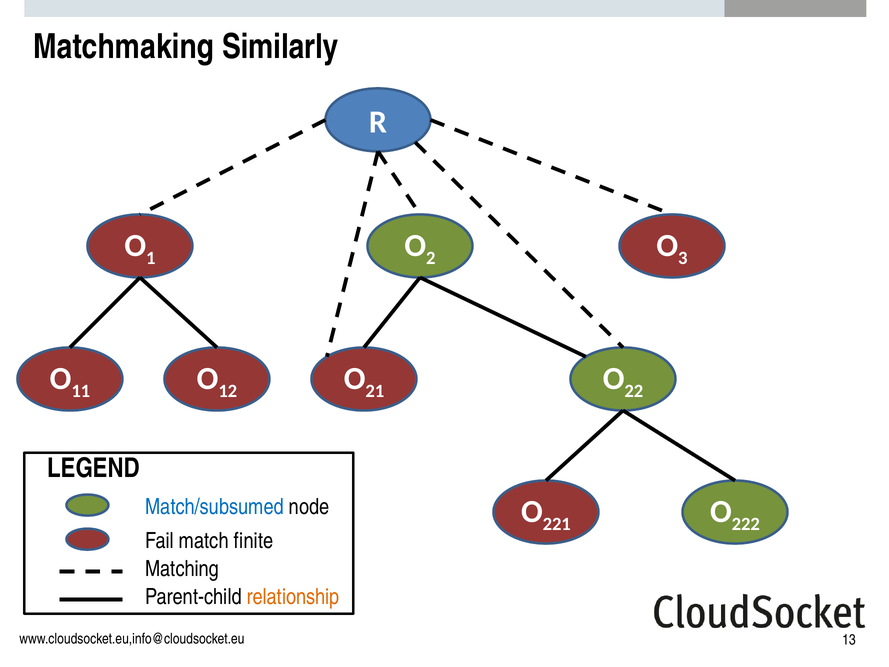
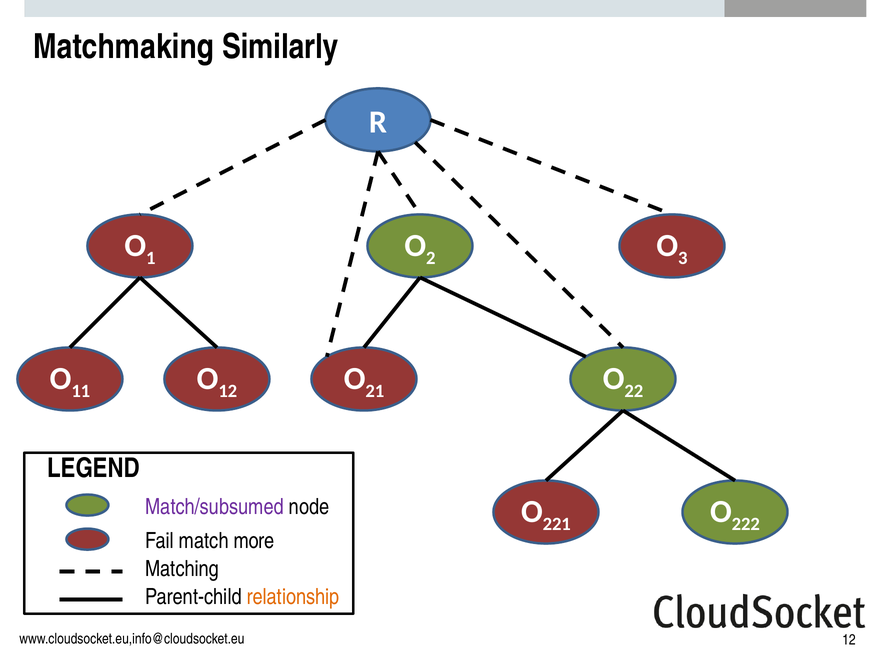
Match/subsumed colour: blue -> purple (215, 507)
finite: finite -> more (254, 541)
13: 13 -> 12 (849, 640)
